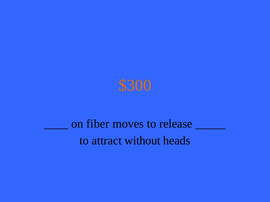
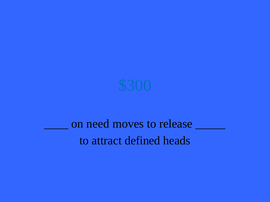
$300 colour: orange -> blue (135, 86)
fiber: fiber -> need (98, 124)
without: without -> defined (142, 141)
